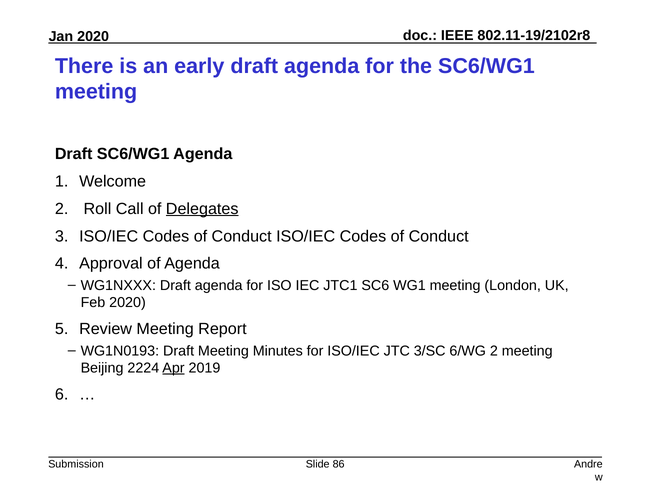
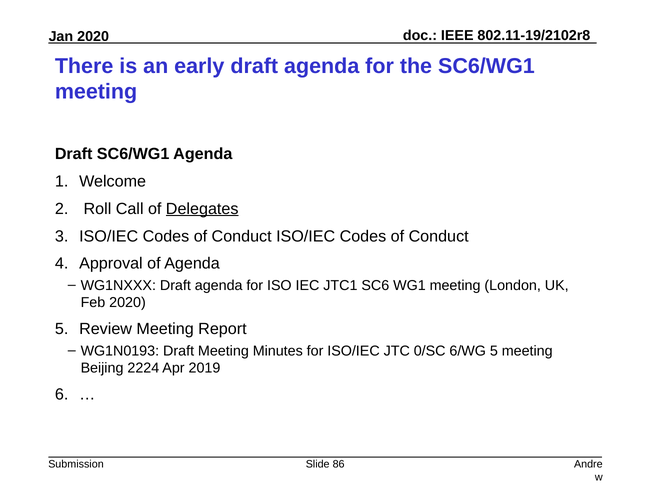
3/SC: 3/SC -> 0/SC (430, 351)
6/WG 2: 2 -> 5 (494, 351)
Apr underline: present -> none (174, 368)
